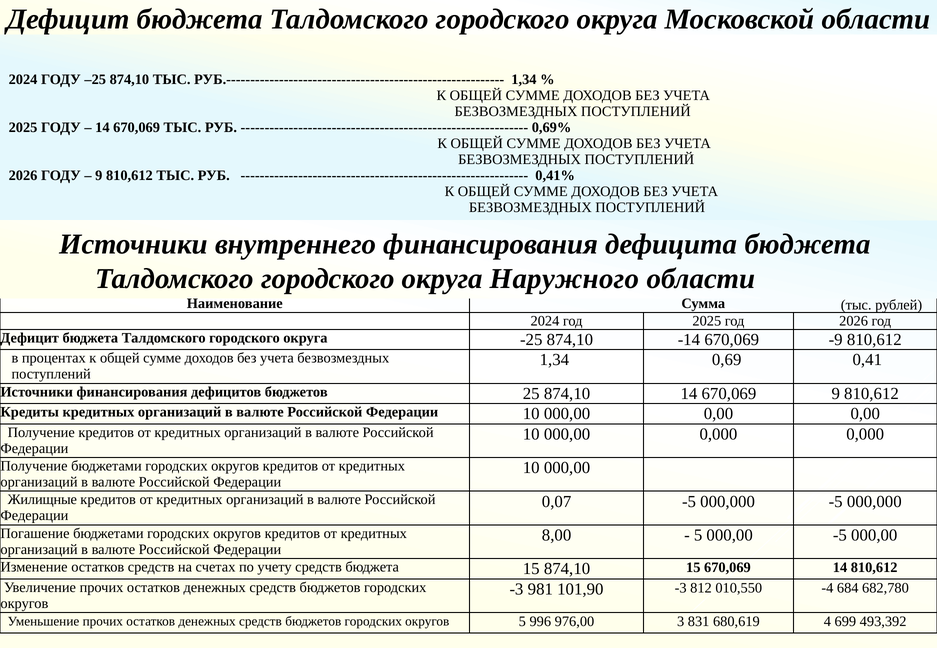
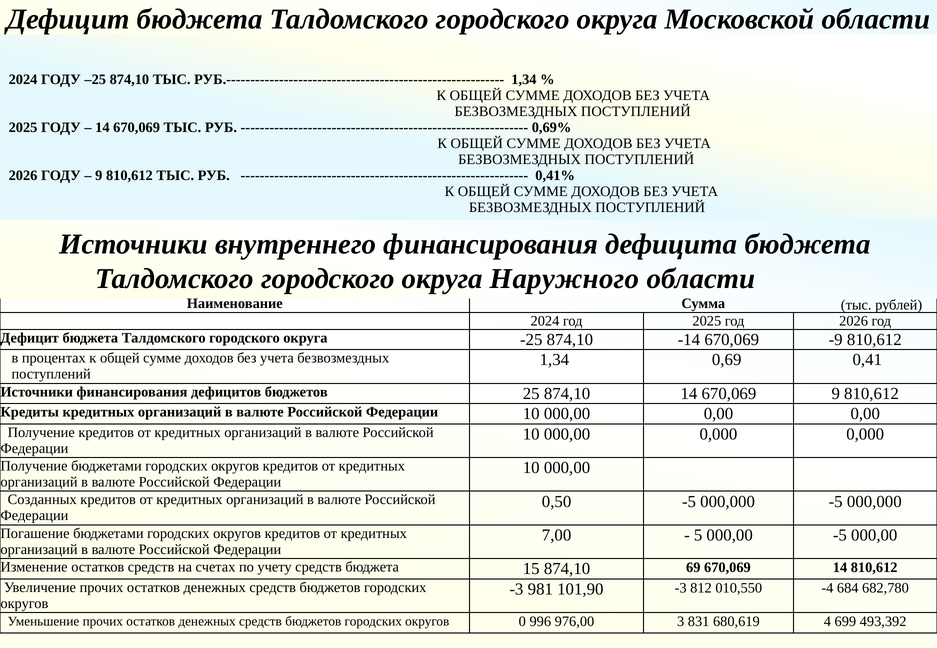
Жилищные: Жилищные -> Созданных (42, 500)
0,07: 0,07 -> 0,50 (557, 502)
8,00: 8,00 -> 7,00 (557, 536)
874,10 15: 15 -> 69 (693, 568)
округов 5: 5 -> 0 (522, 622)
